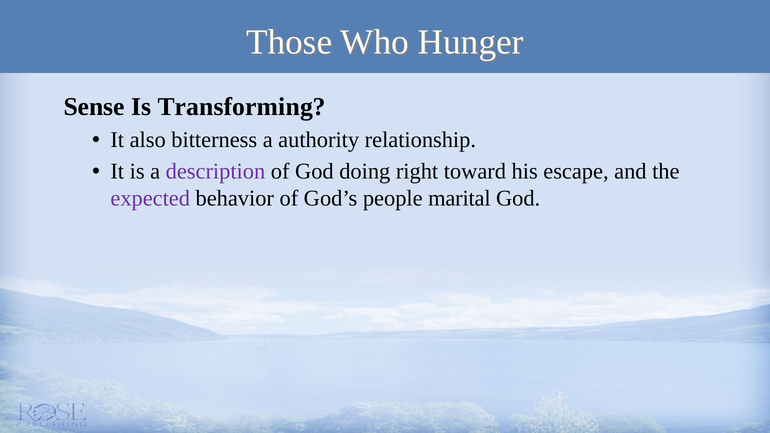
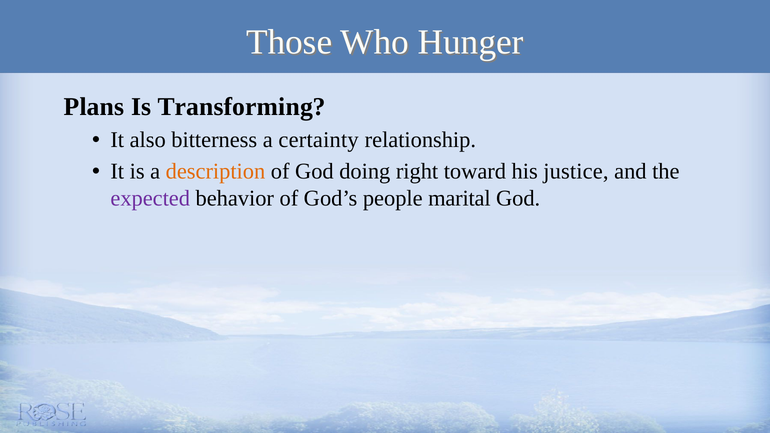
Sense: Sense -> Plans (94, 107)
authority: authority -> certainty (319, 140)
description colour: purple -> orange (215, 171)
escape: escape -> justice (576, 171)
